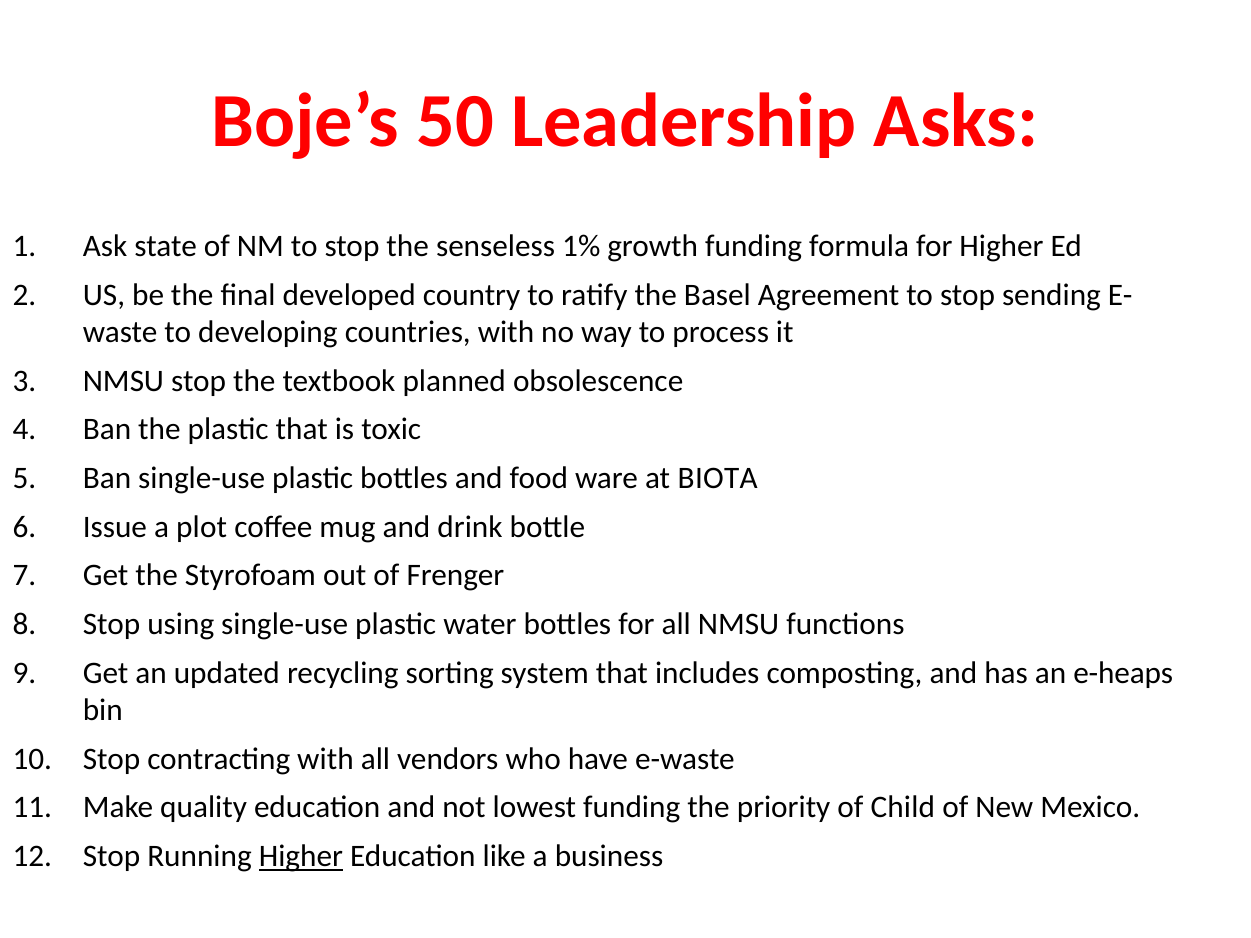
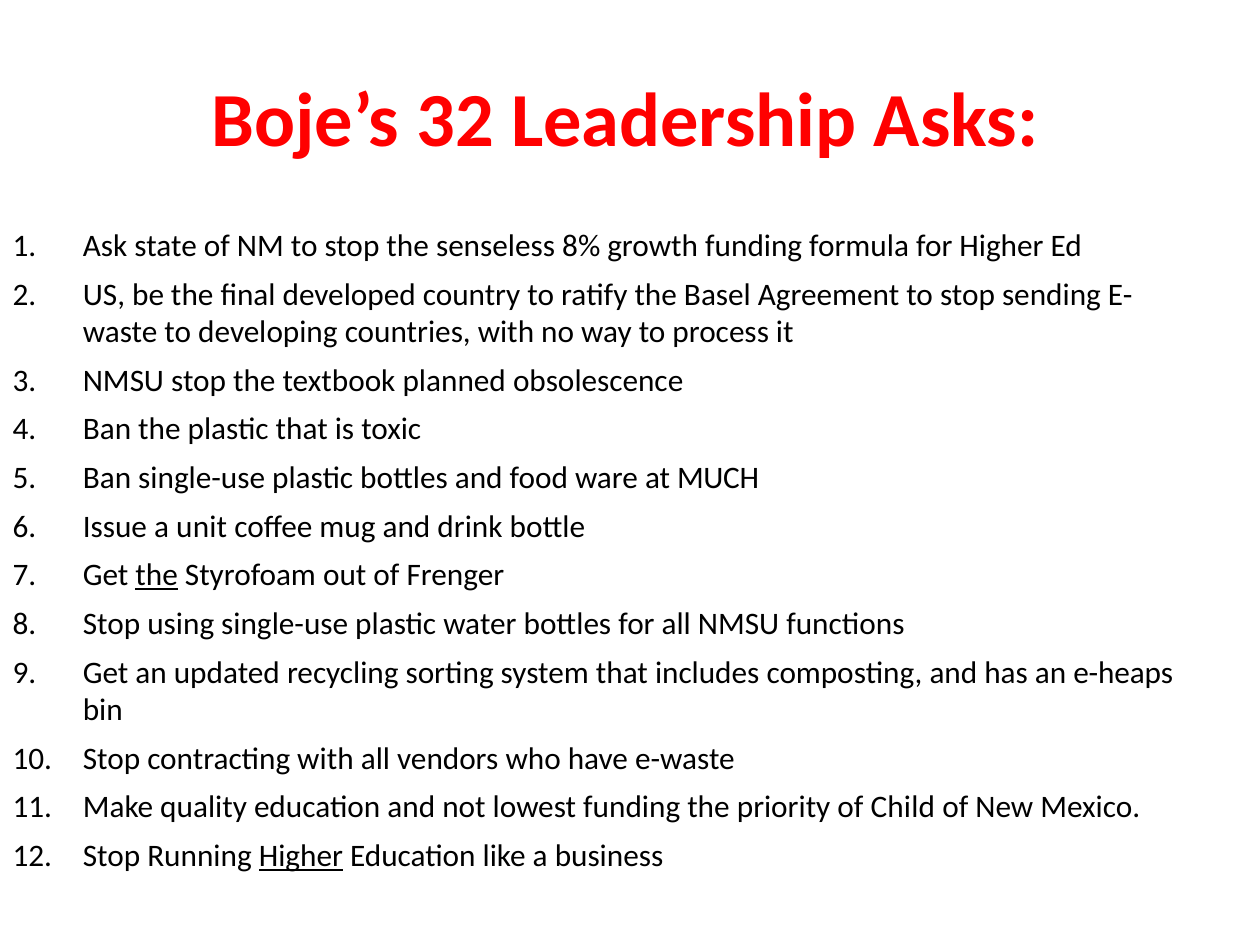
50: 50 -> 32 (455, 121)
1%: 1% -> 8% (581, 246)
BIOTA: BIOTA -> MUCH (718, 478)
plot: plot -> unit (202, 527)
the underline: none -> present (157, 576)
